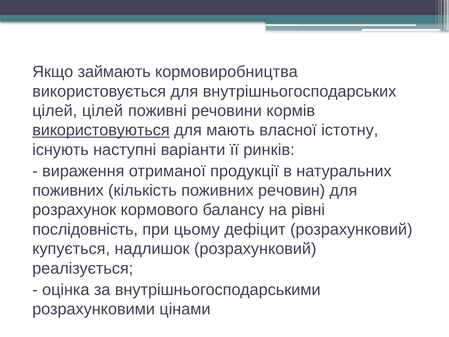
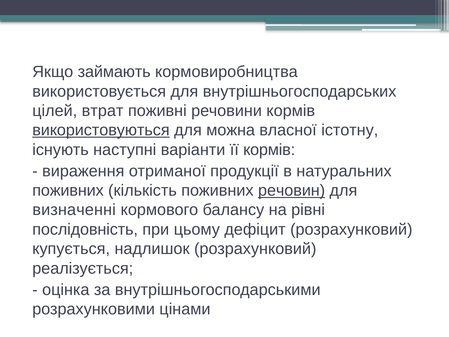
цілей цілей: цілей -> втрат (103, 111)
мають: мають -> можна (231, 130)
її ринків: ринків -> кормів (269, 150)
речовин underline: none -> present (292, 190)
розрахунок: розрахунок -> визначенні (74, 210)
